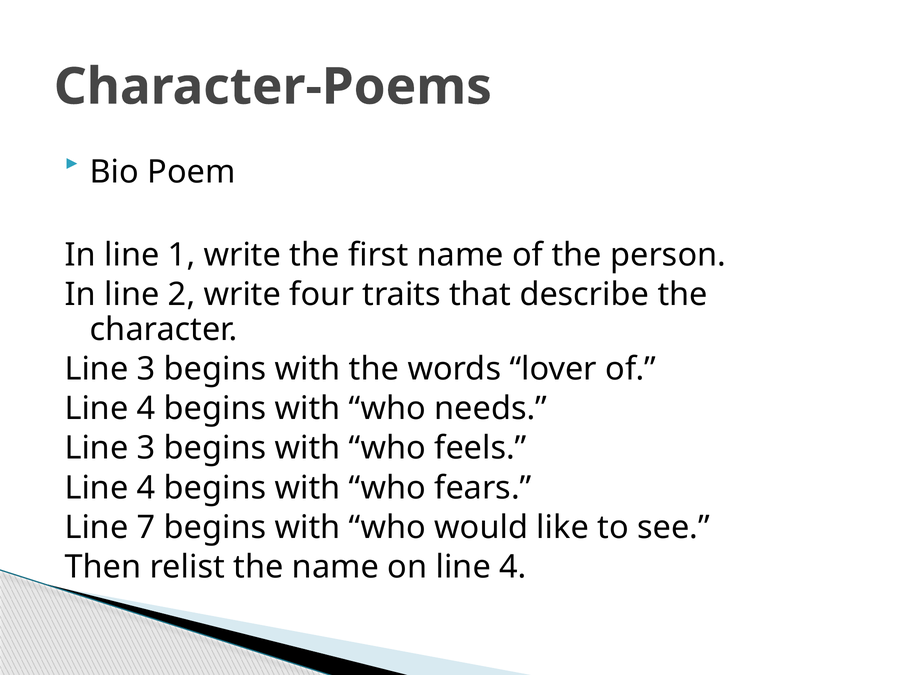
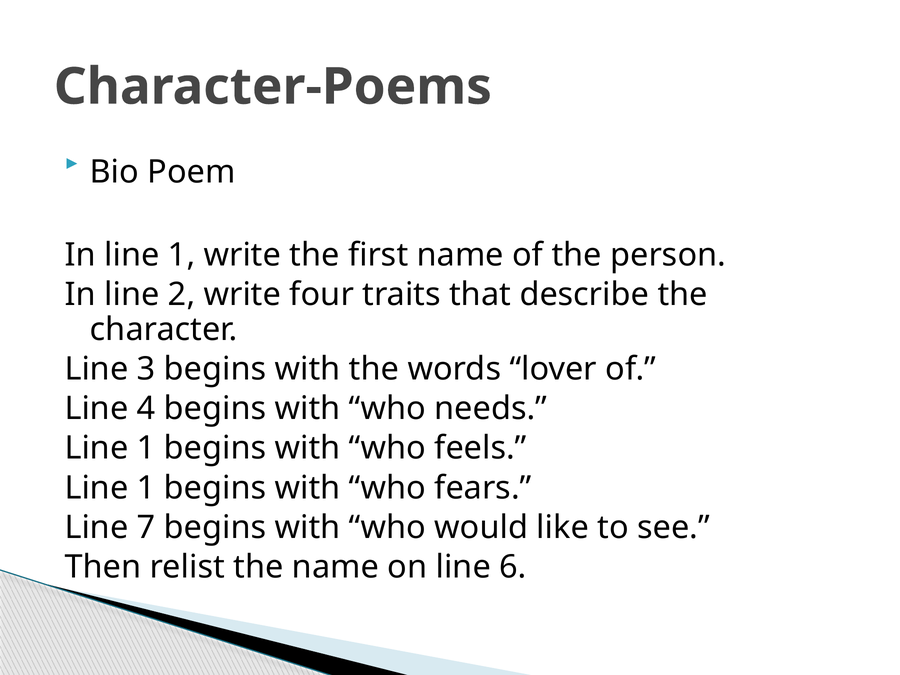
3: 3 -> 1 (146, 448)
4: 4 -> 1 (146, 488)
on line 4: 4 -> 6 (513, 567)
